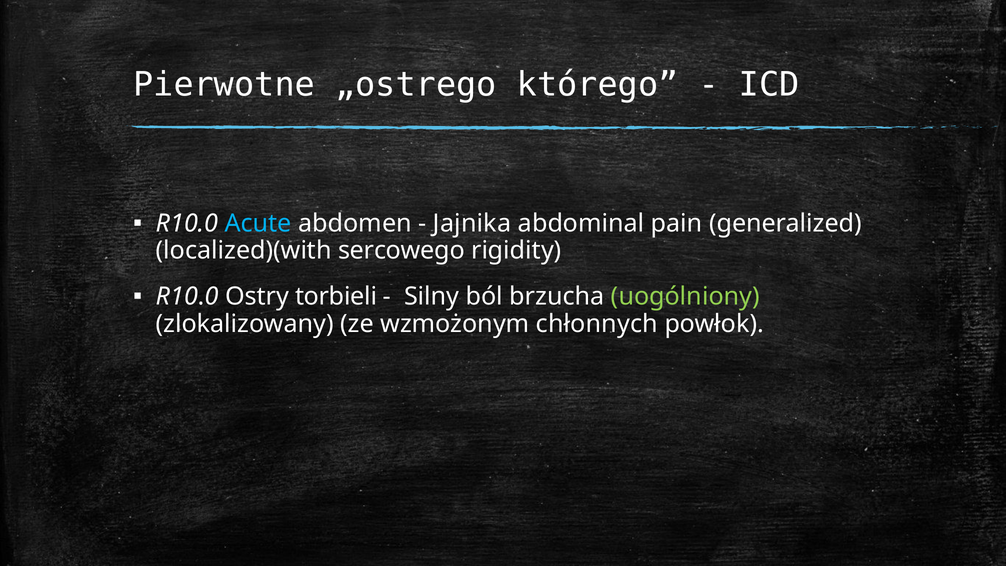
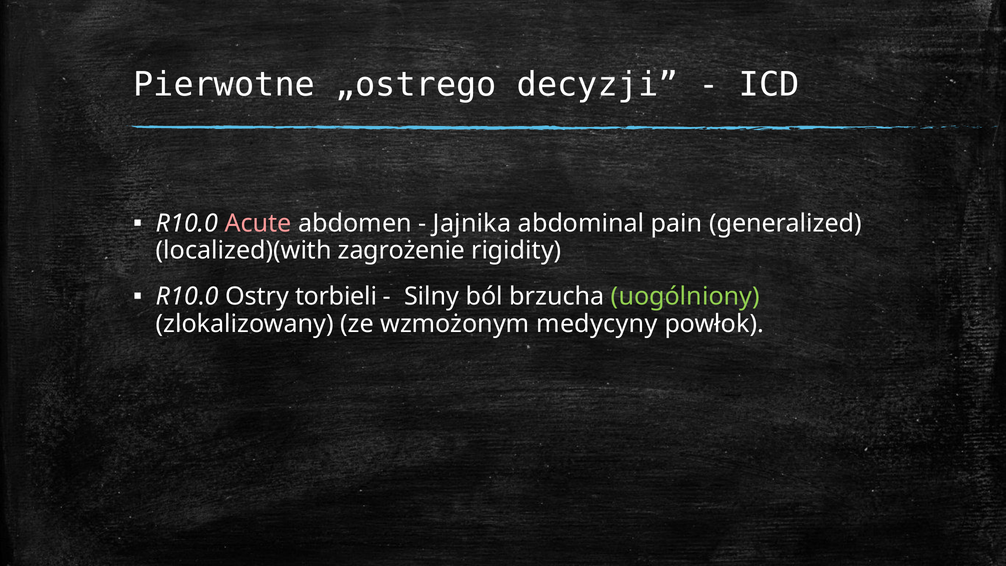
którego: którego -> decyzji (598, 85)
Acute colour: light blue -> pink (258, 224)
sercowego: sercowego -> zagrożenie (401, 251)
chłonnych: chłonnych -> medycyny (597, 324)
